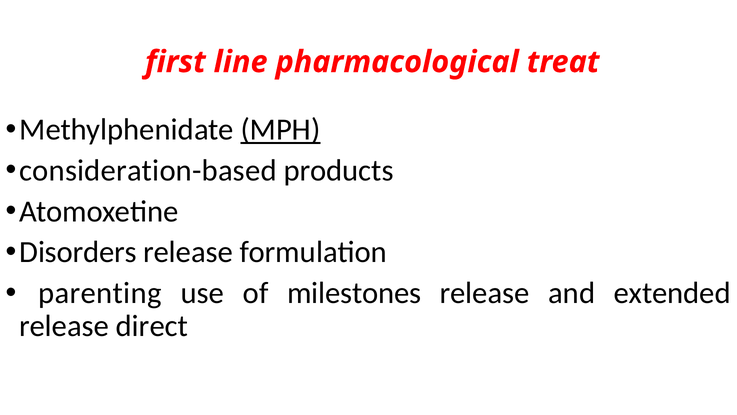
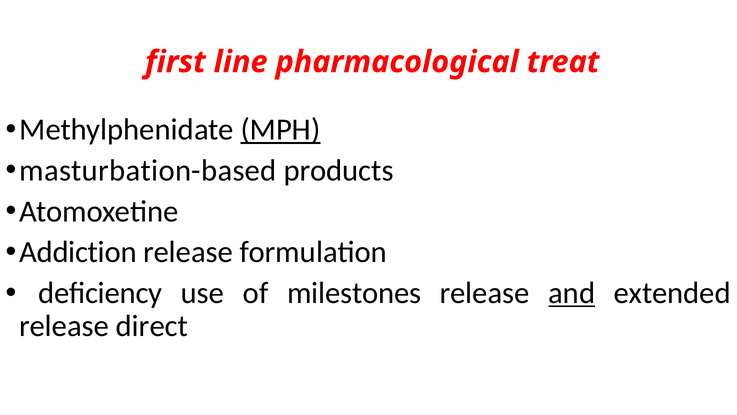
consideration-based: consideration-based -> masturbation-based (148, 170)
Disorders: Disorders -> Addiction (78, 252)
parenting: parenting -> deﬁciency (100, 293)
and underline: none -> present (572, 293)
